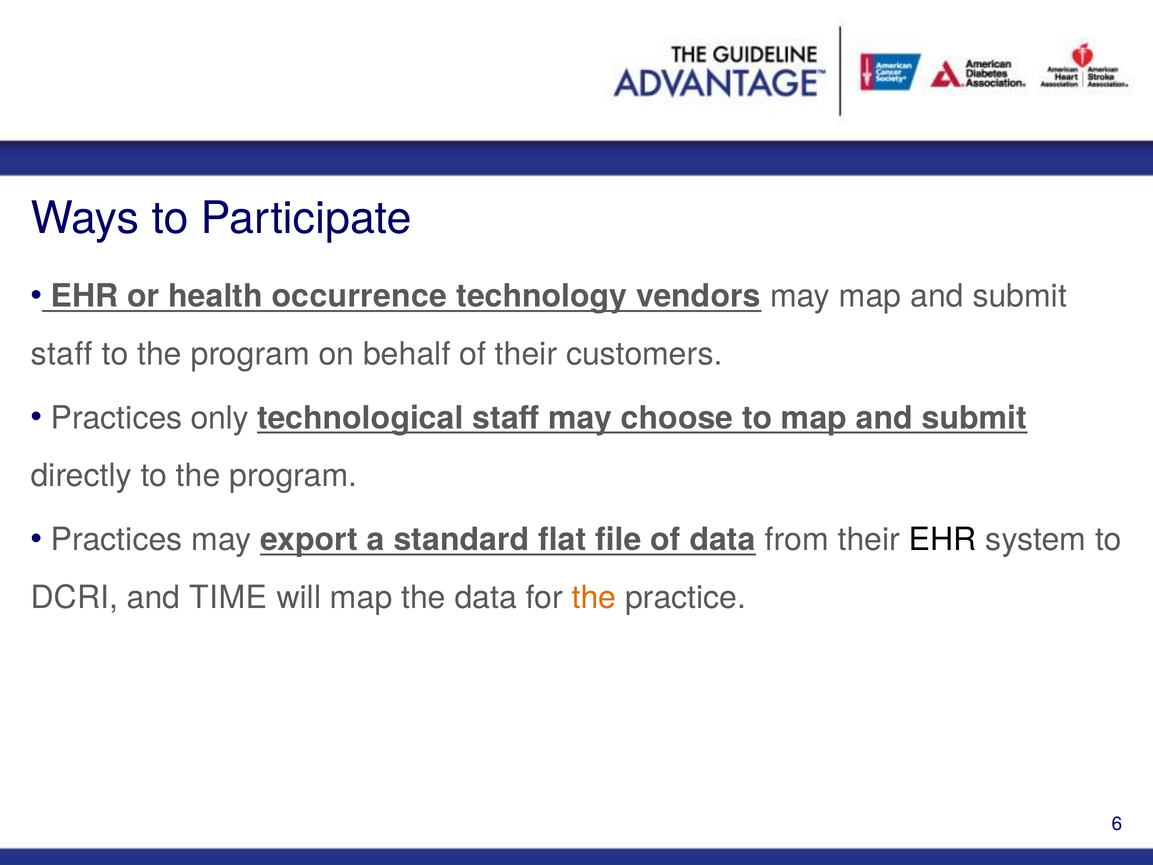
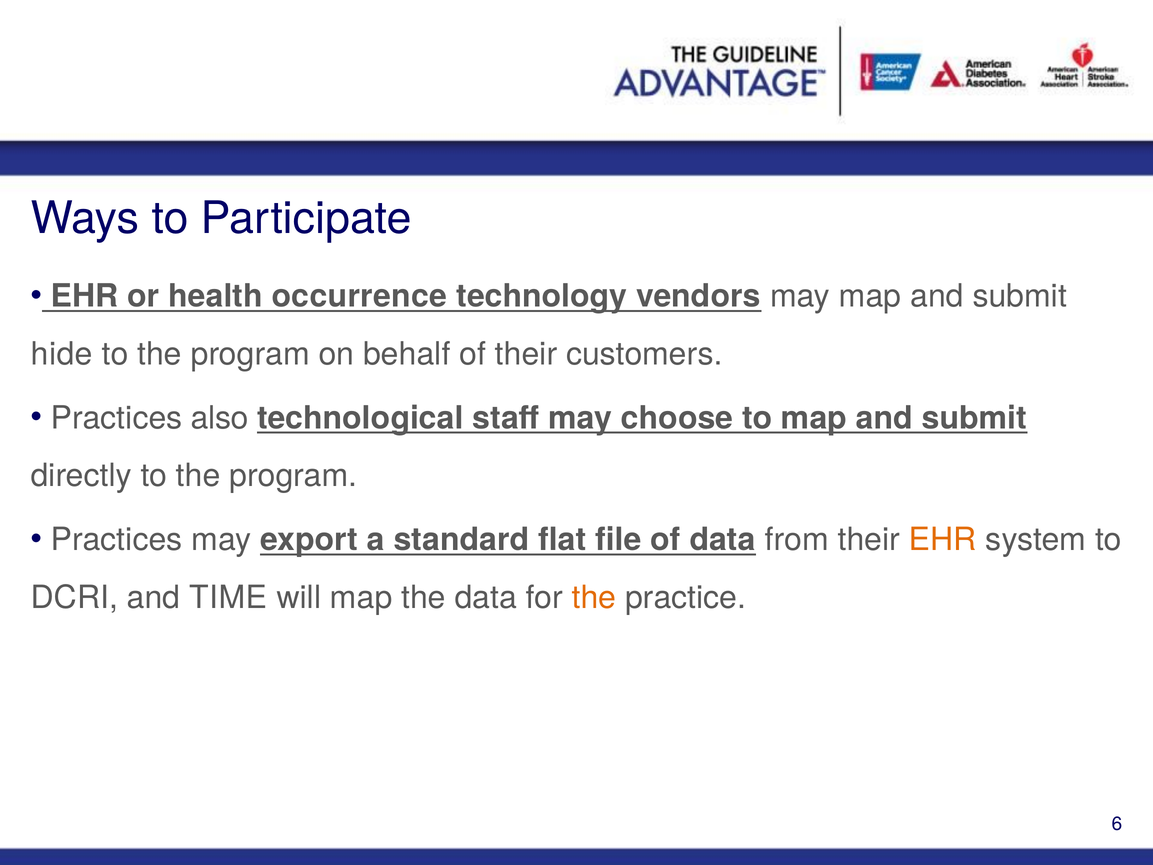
staff: staff -> hide (62, 354)
only: only -> also (220, 418)
EHR colour: black -> orange (943, 540)
